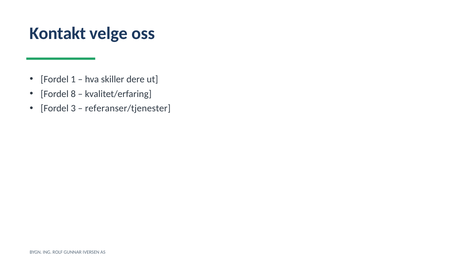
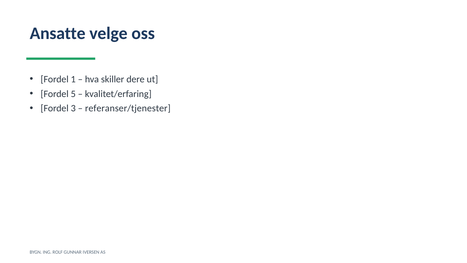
Kontakt: Kontakt -> Ansatte (58, 33)
8: 8 -> 5 (73, 94)
